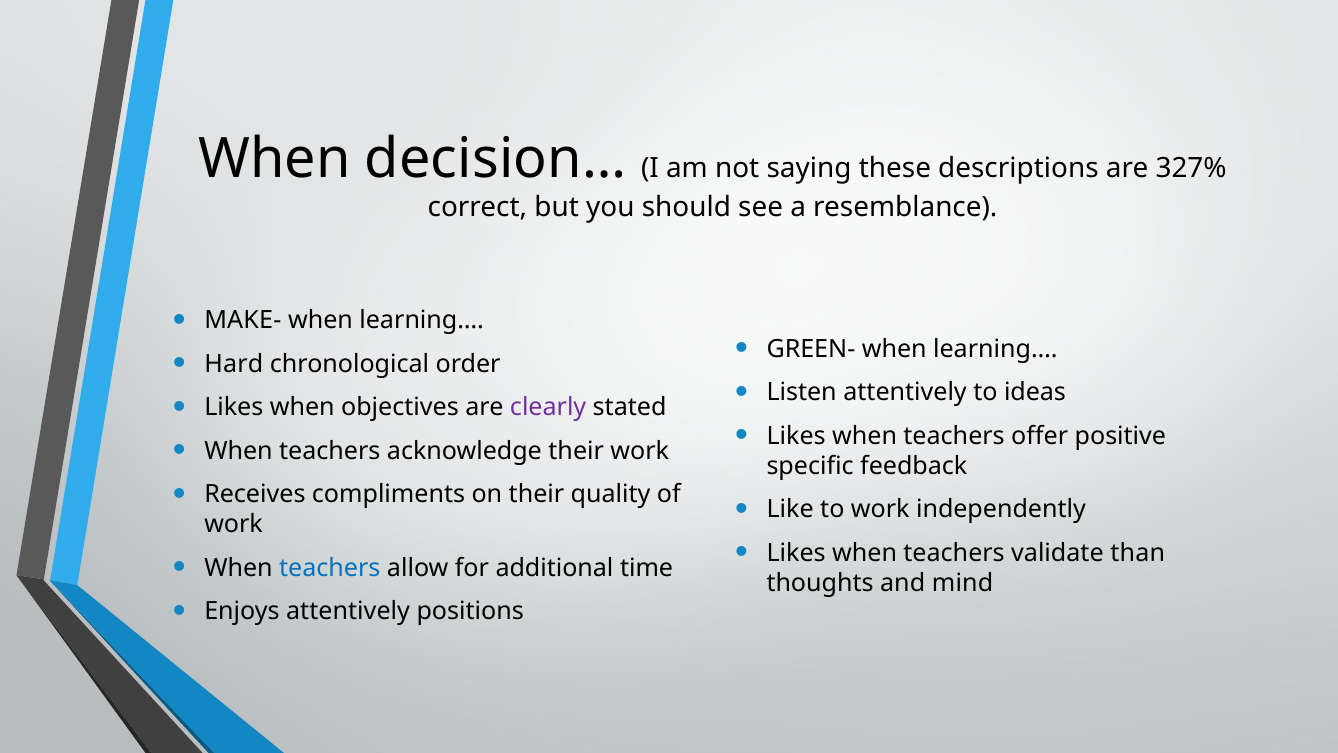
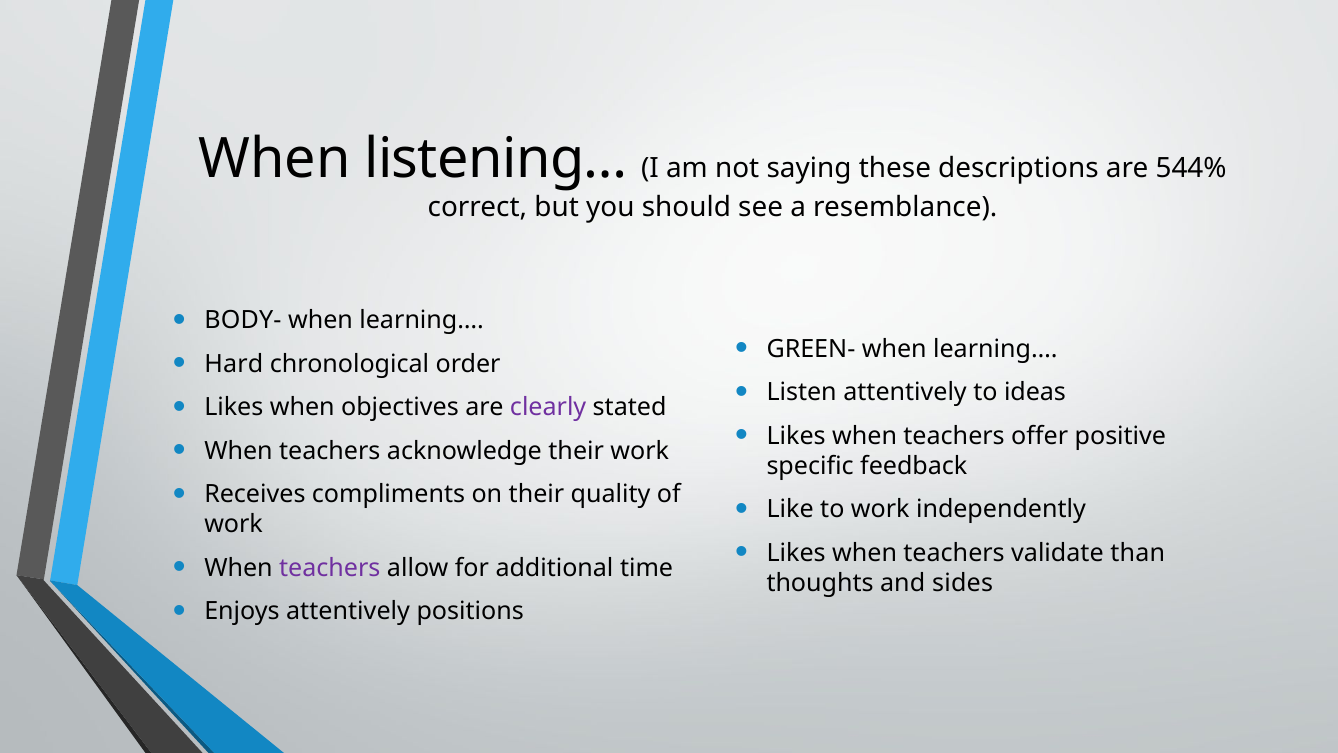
decision…: decision… -> listening… (496, 159)
327%: 327% -> 544% (1191, 168)
MAKE-: MAKE- -> BODY- (243, 320)
teachers colour: blue -> purple (330, 568)
mind: mind -> sides (963, 583)
